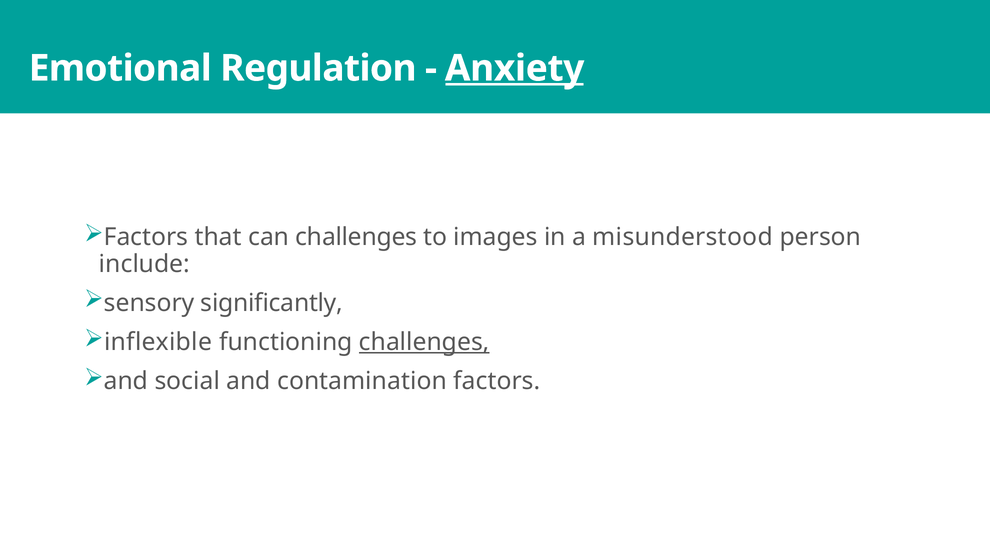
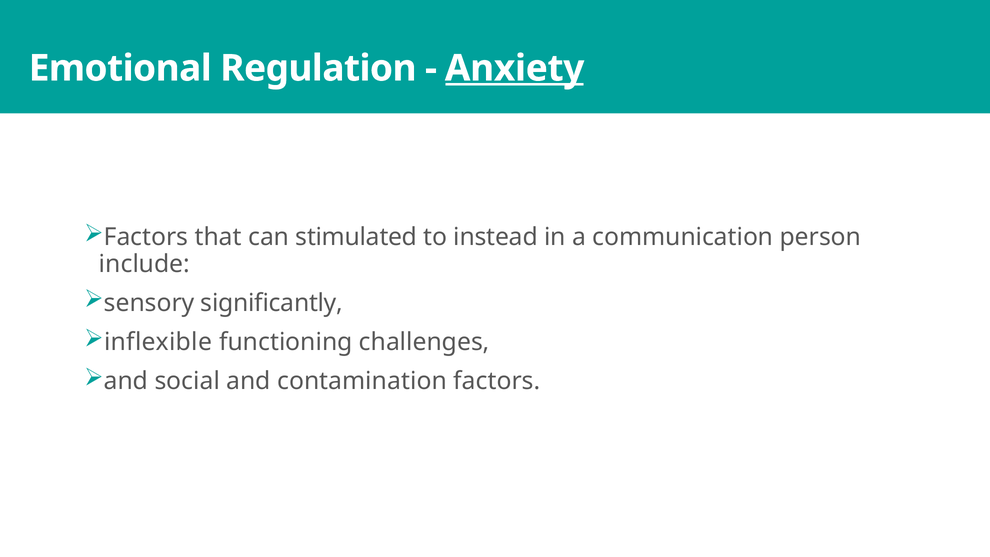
can challenges: challenges -> stimulated (356, 237)
images: images -> instead (496, 237)
misunderstood: misunderstood -> communication (683, 237)
challenges underline: present -> none (424, 342)
